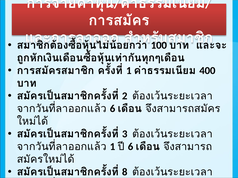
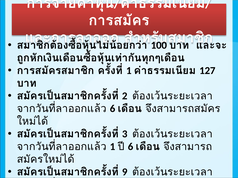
400: 400 -> 127 (207, 71)
8: 8 -> 9 (125, 172)
